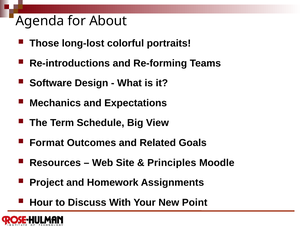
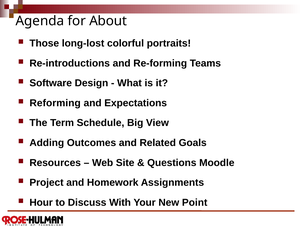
Mechanics: Mechanics -> Reforming (55, 103)
Format: Format -> Adding (47, 143)
Principles: Principles -> Questions (172, 163)
